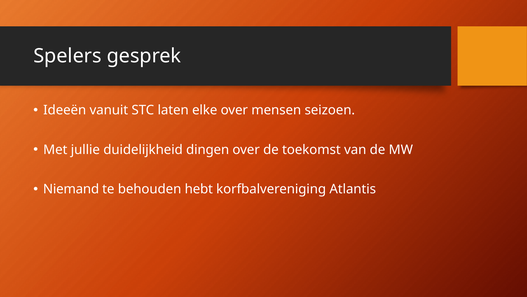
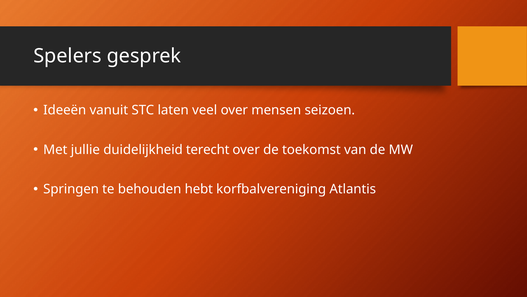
elke: elke -> veel (205, 110)
dingen: dingen -> terecht (208, 149)
Niemand: Niemand -> Springen (71, 189)
